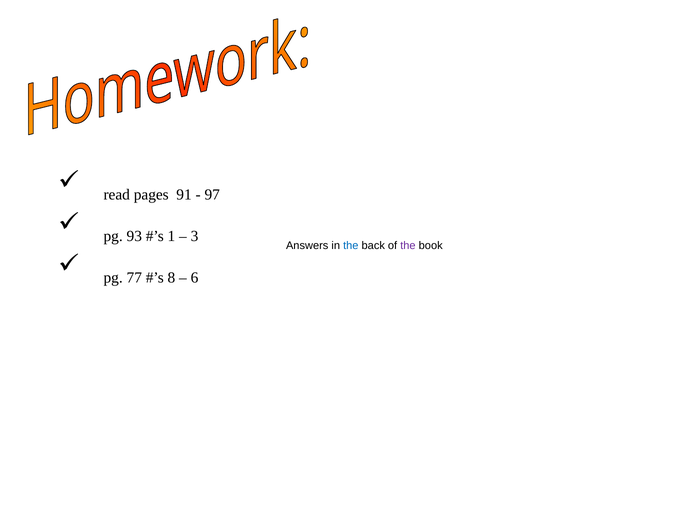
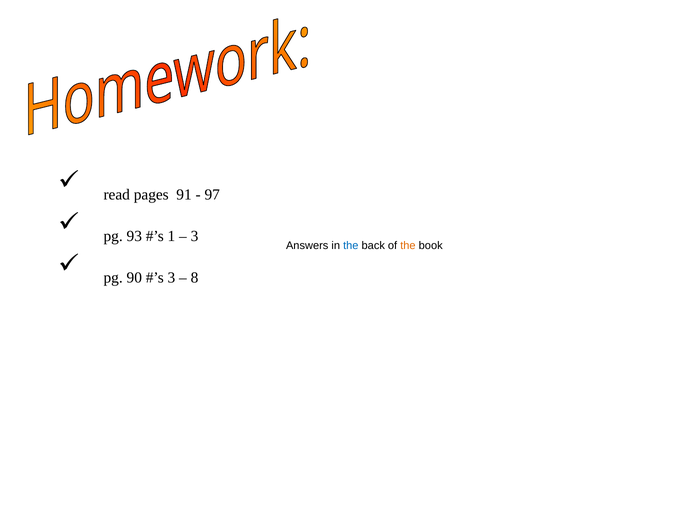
the colour: purple -> orange (408, 246)
77: 77 -> 90 (134, 278)
8: 8 -> 3 (171, 278)
6: 6 -> 8 (194, 278)
